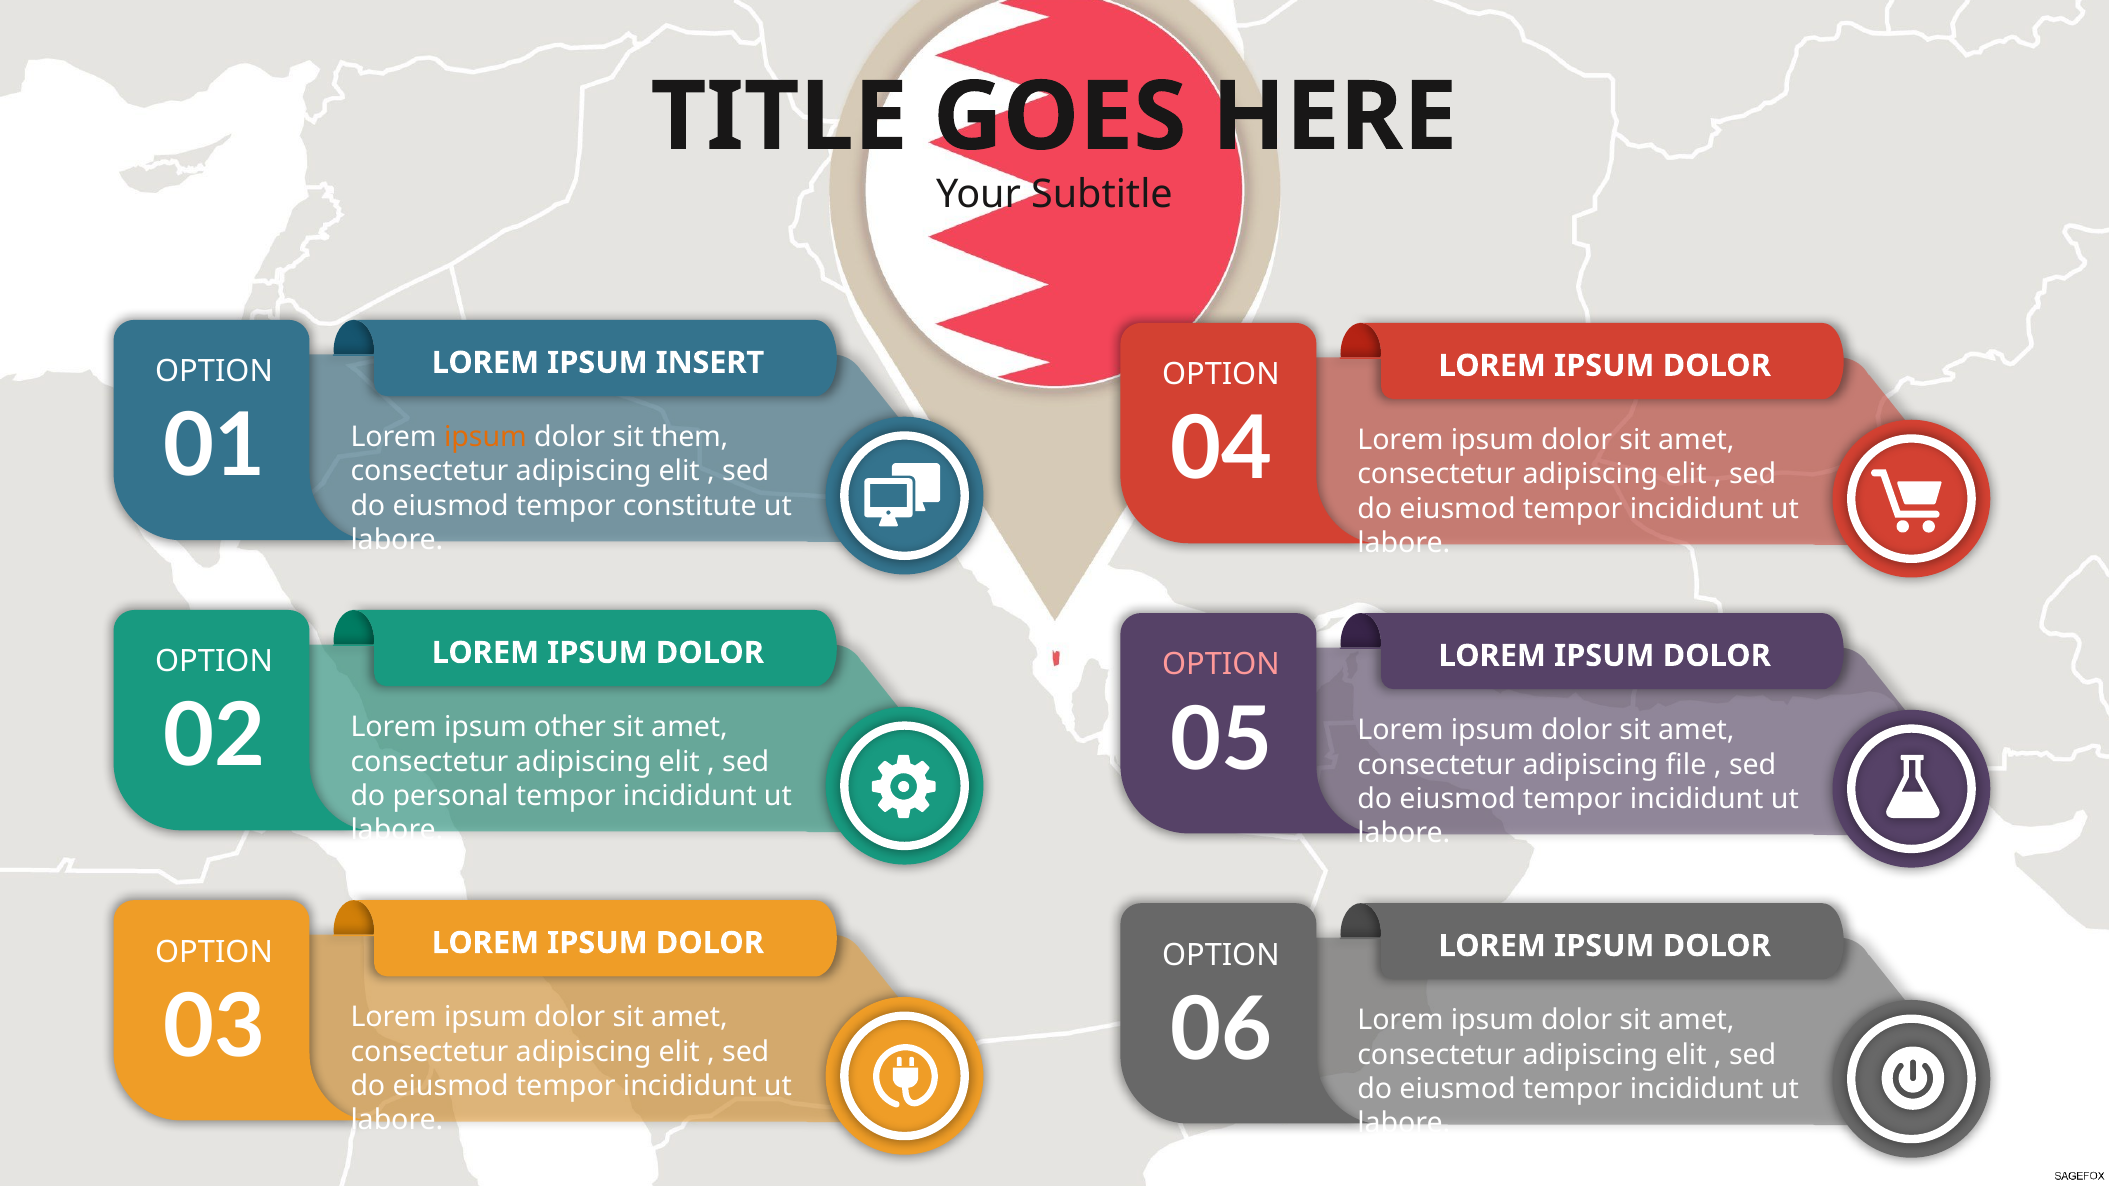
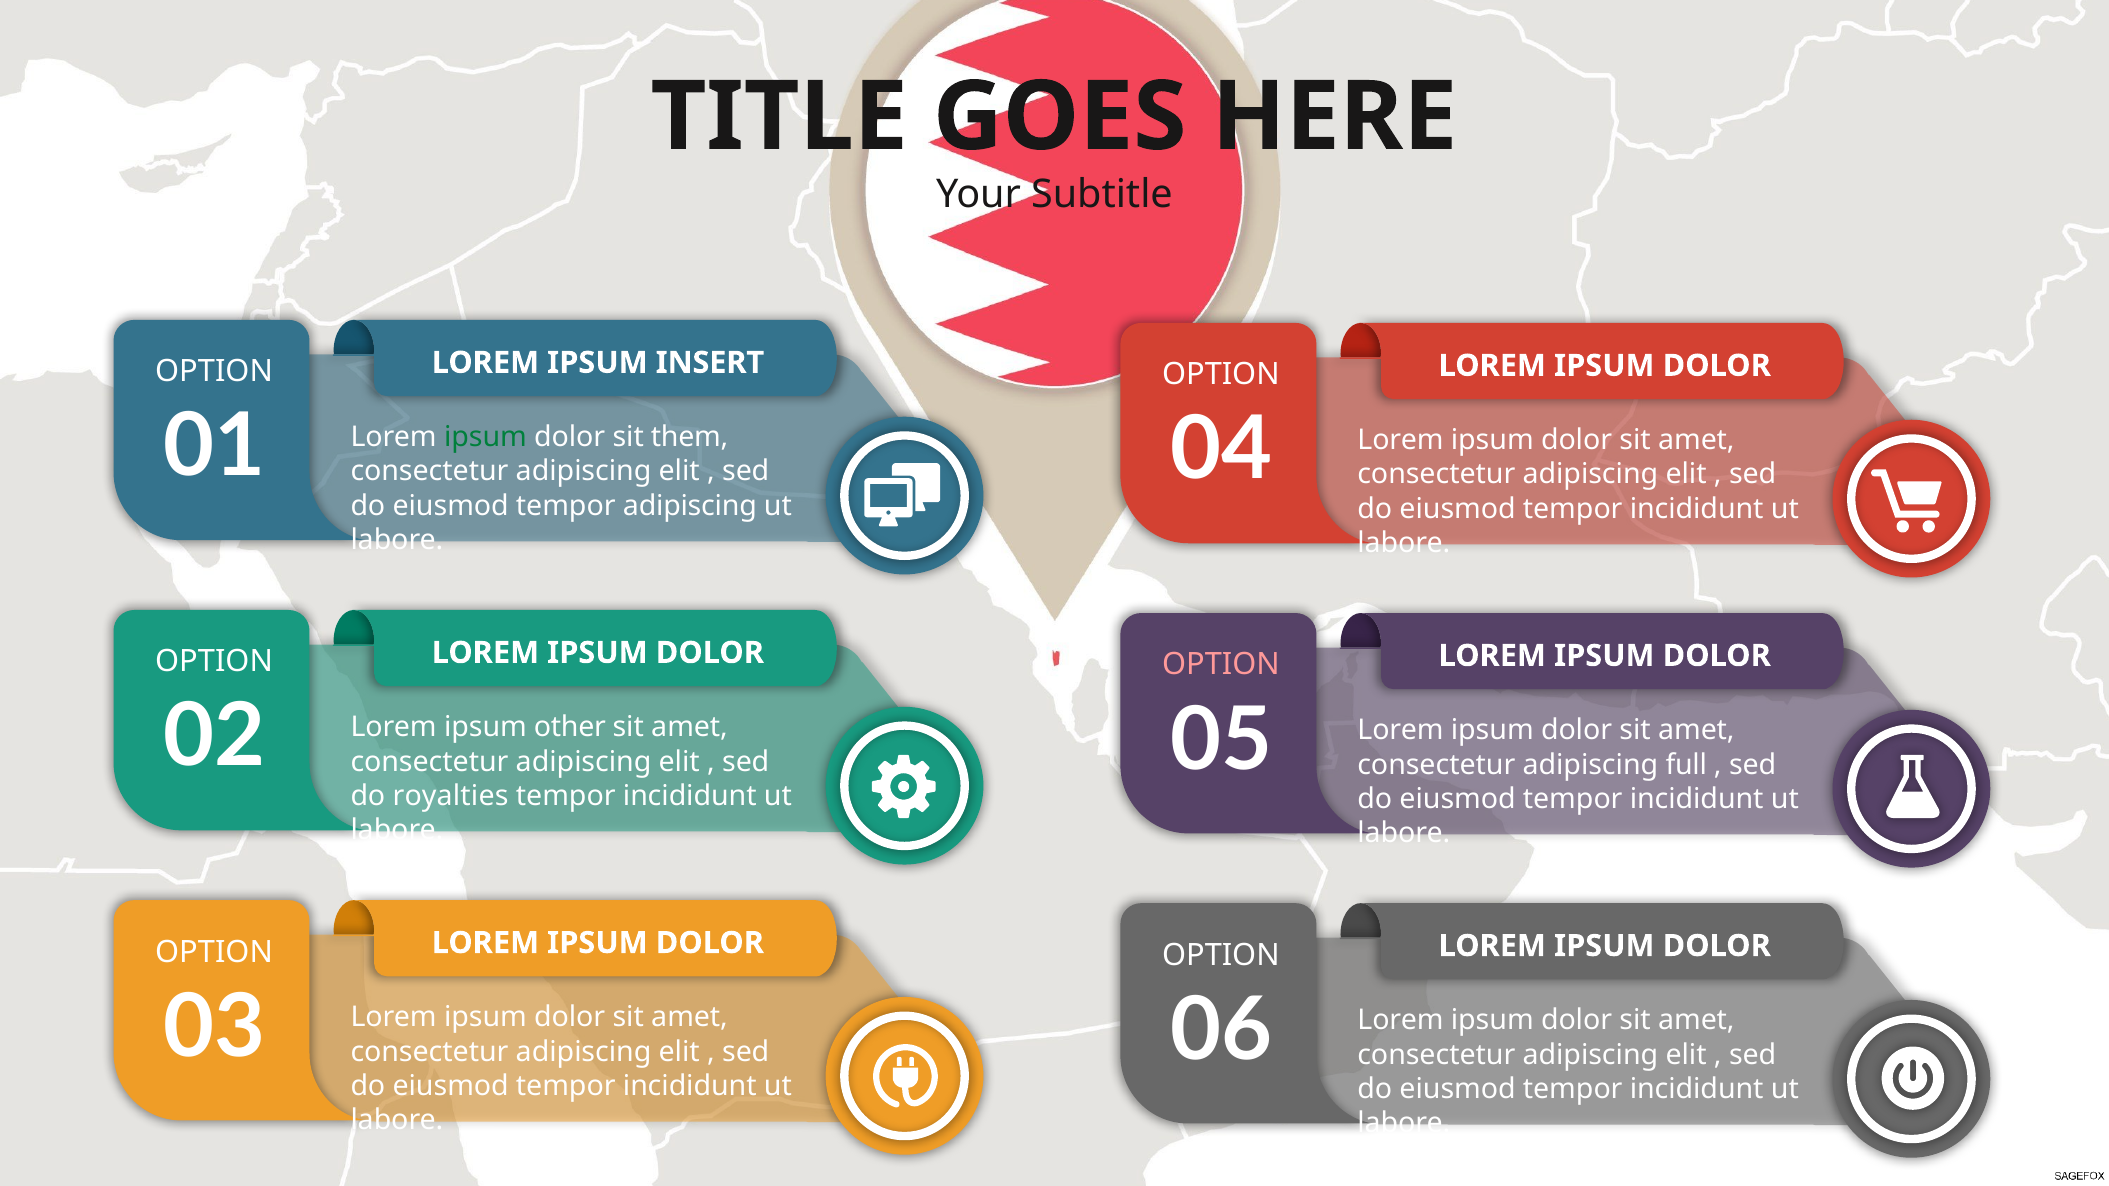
ipsum colour: orange -> green (485, 437)
tempor constitute: constitute -> adipiscing (690, 506)
file: file -> full (1686, 765)
personal: personal -> royalties (451, 796)
